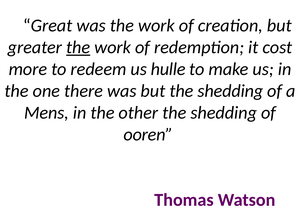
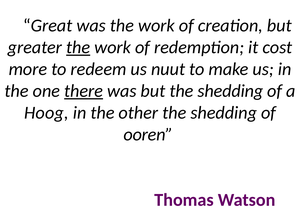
hulle: hulle -> nuut (168, 69)
there underline: none -> present (84, 91)
Mens: Mens -> Hoog (46, 113)
